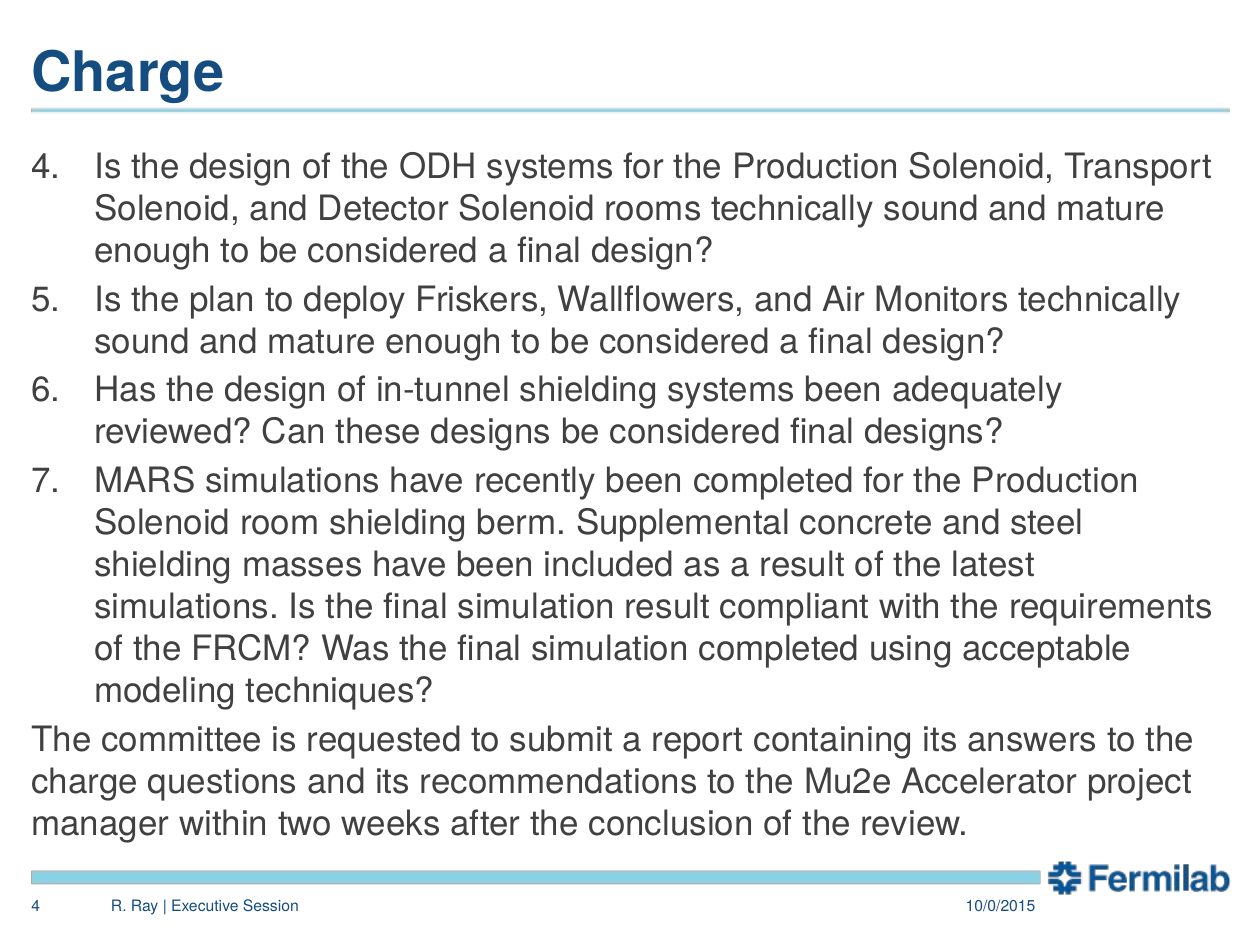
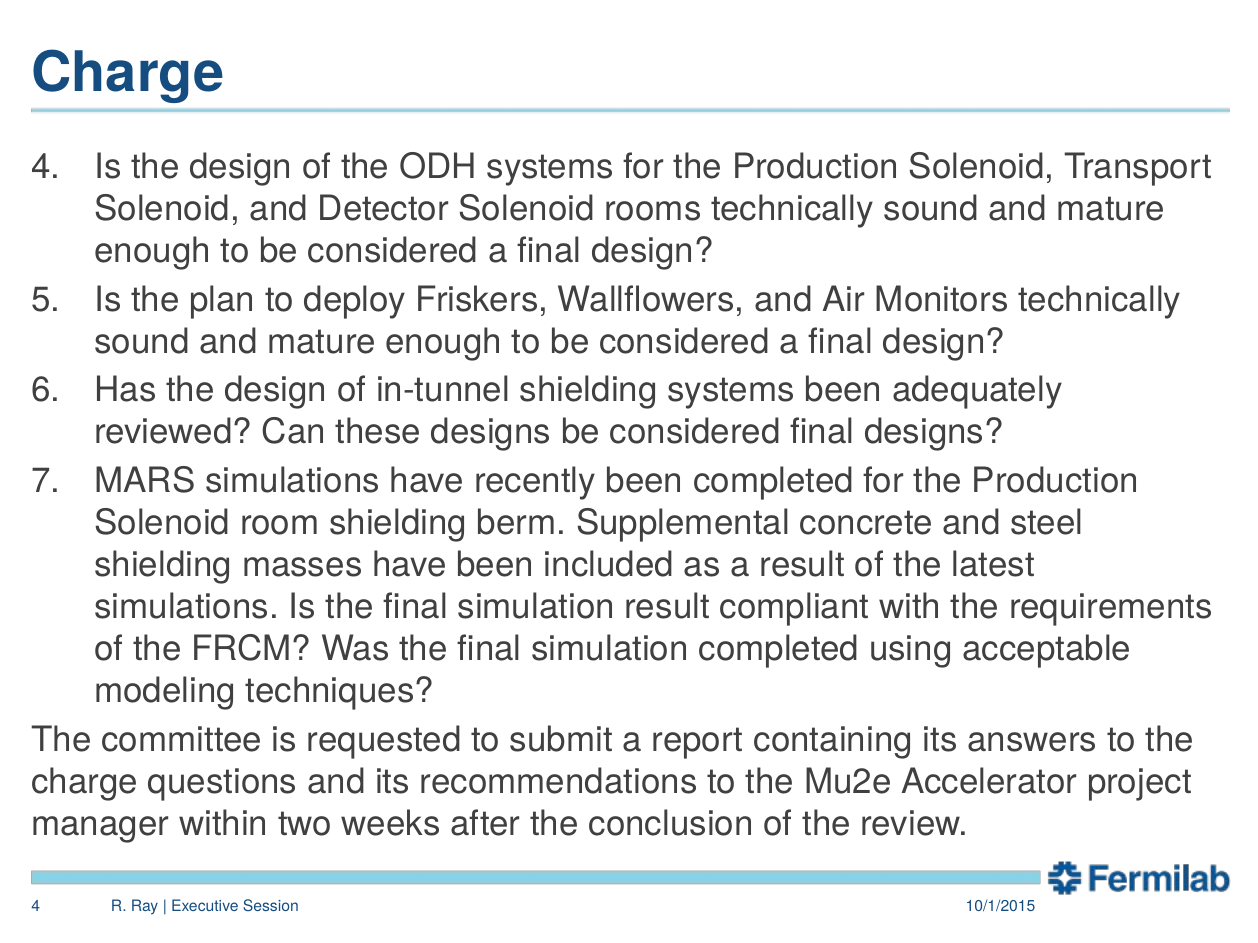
10/0/2015: 10/0/2015 -> 10/1/2015 (1001, 907)
